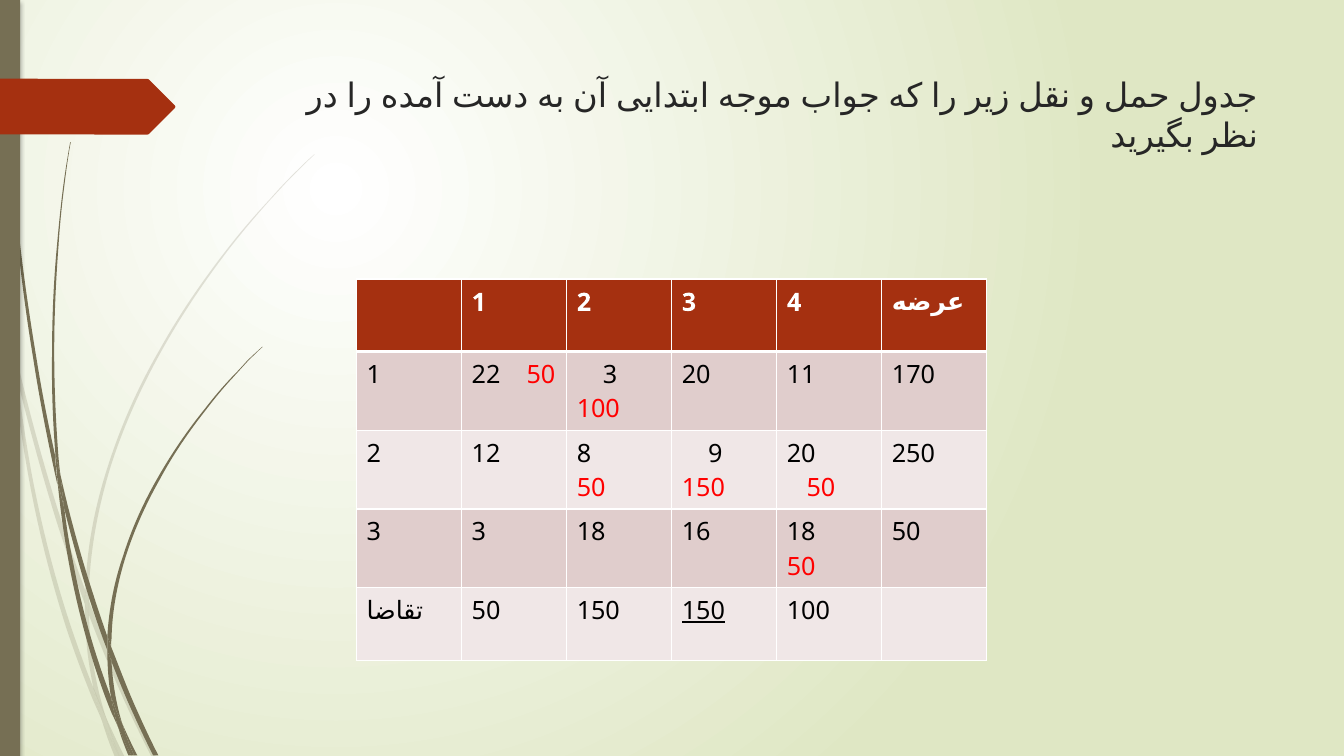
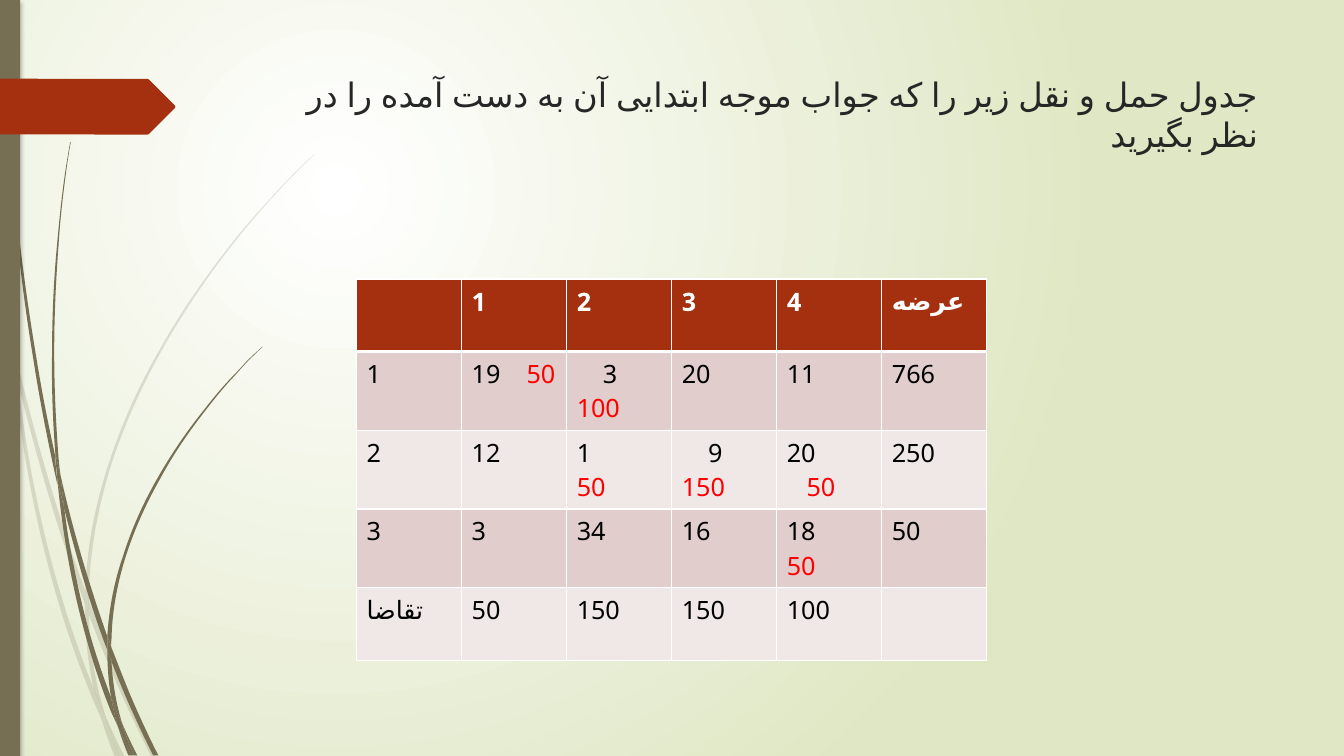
22: 22 -> 19 (486, 375)
170: 170 -> 766 (913, 375)
12 8: 8 -> 1 (584, 454)
3 18: 18 -> 34 (591, 533)
150 underline: present -> none (703, 611)
